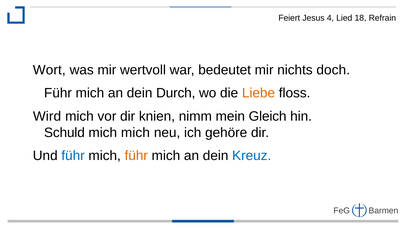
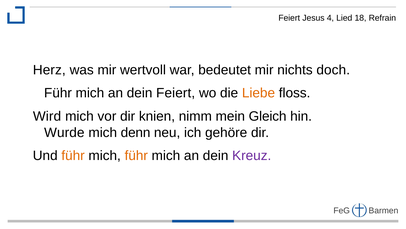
Wort: Wort -> Herz (49, 70)
dein Durch: Durch -> Feiert (176, 93)
Schuld: Schuld -> Wurde (64, 132)
mich mich: mich -> denn (136, 132)
führ colour: blue -> orange (73, 155)
Kreuz colour: blue -> purple (252, 155)
